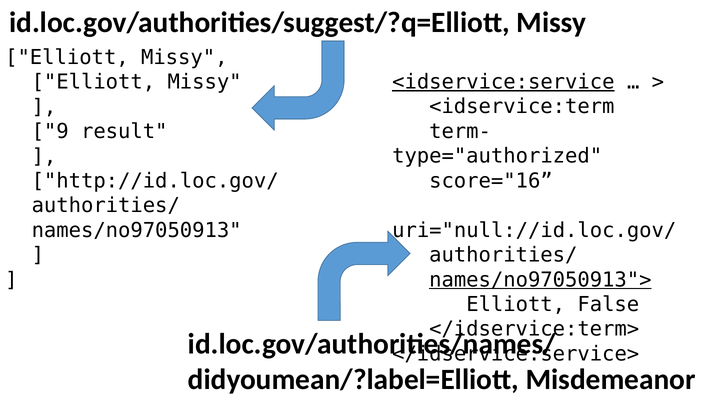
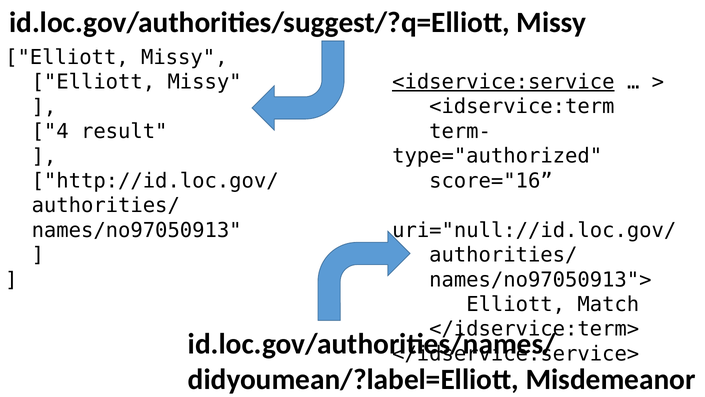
9: 9 -> 4 (50, 131)
names/no97050913"> underline: present -> none (540, 279)
False: False -> Match (608, 304)
